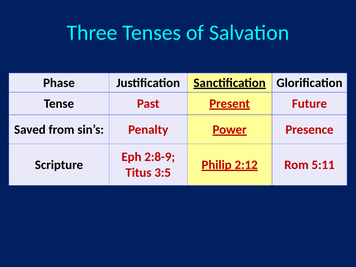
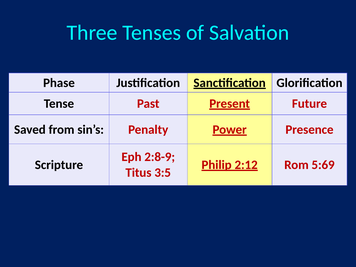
5:11: 5:11 -> 5:69 (323, 165)
